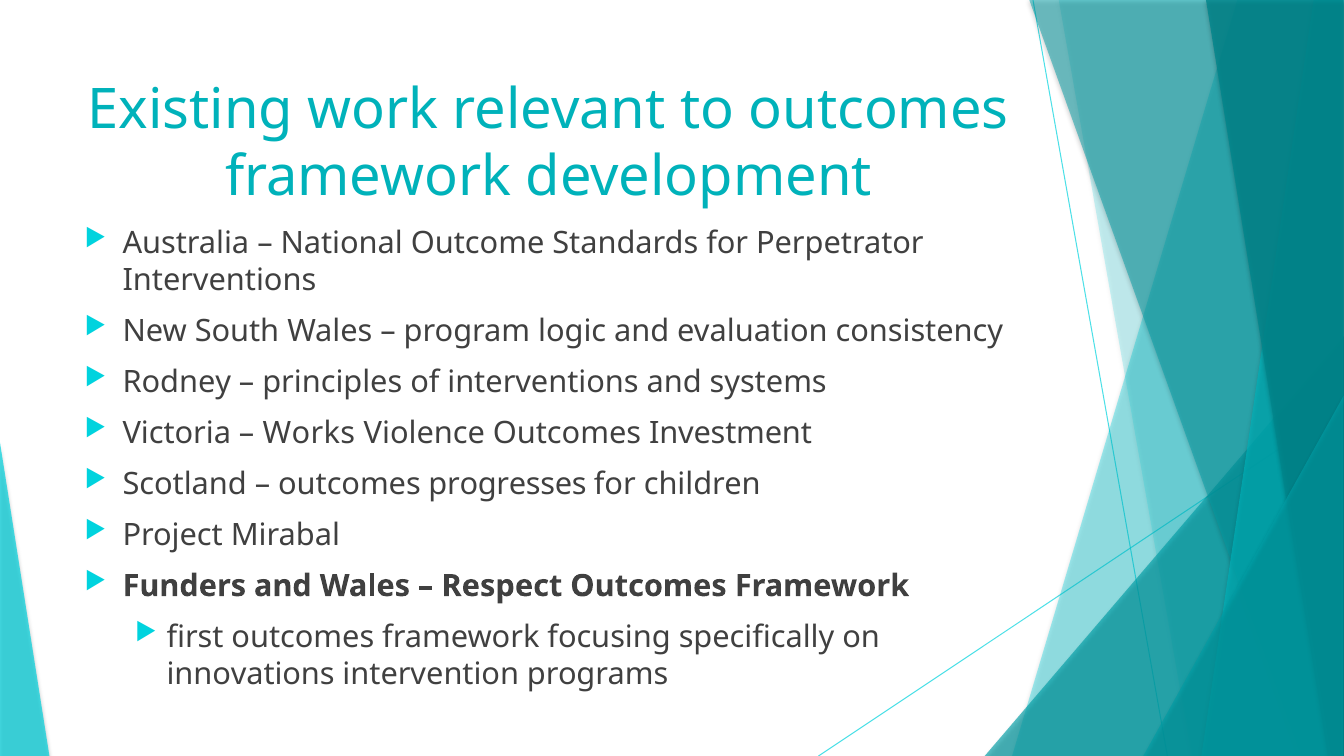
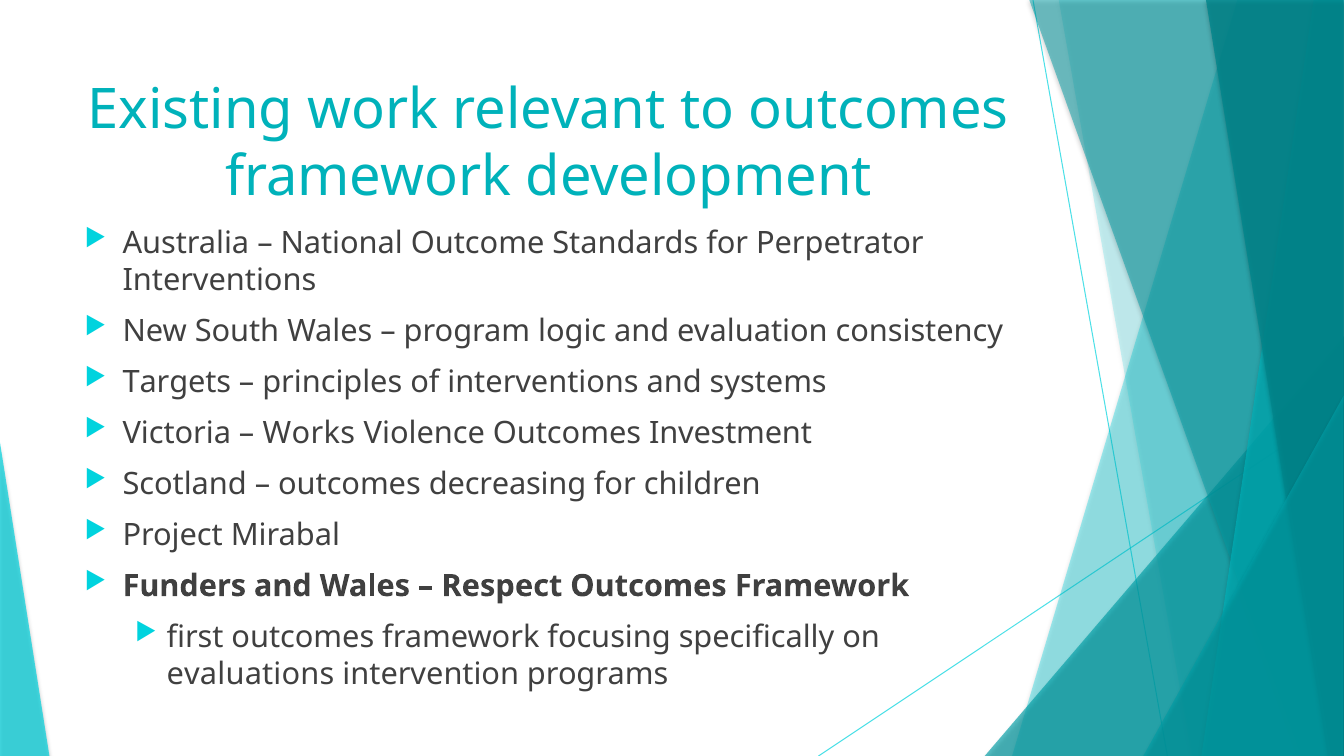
Rodney: Rodney -> Targets (177, 382)
progresses: progresses -> decreasing (508, 484)
innovations: innovations -> evaluations (250, 674)
